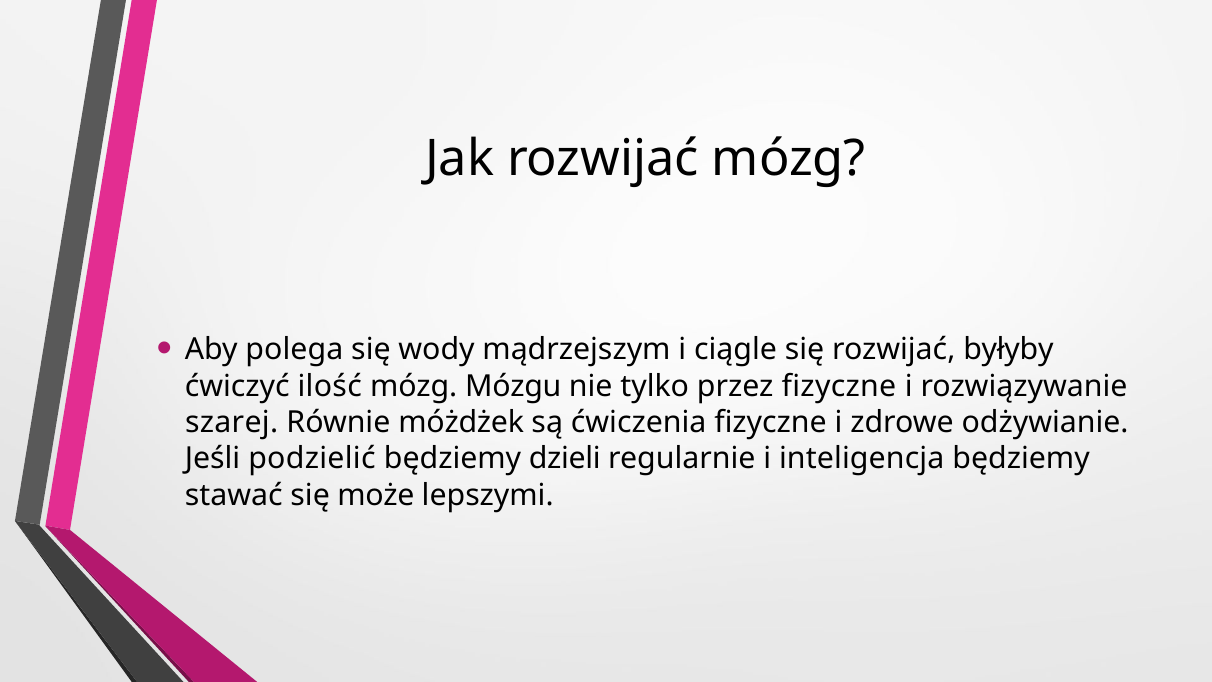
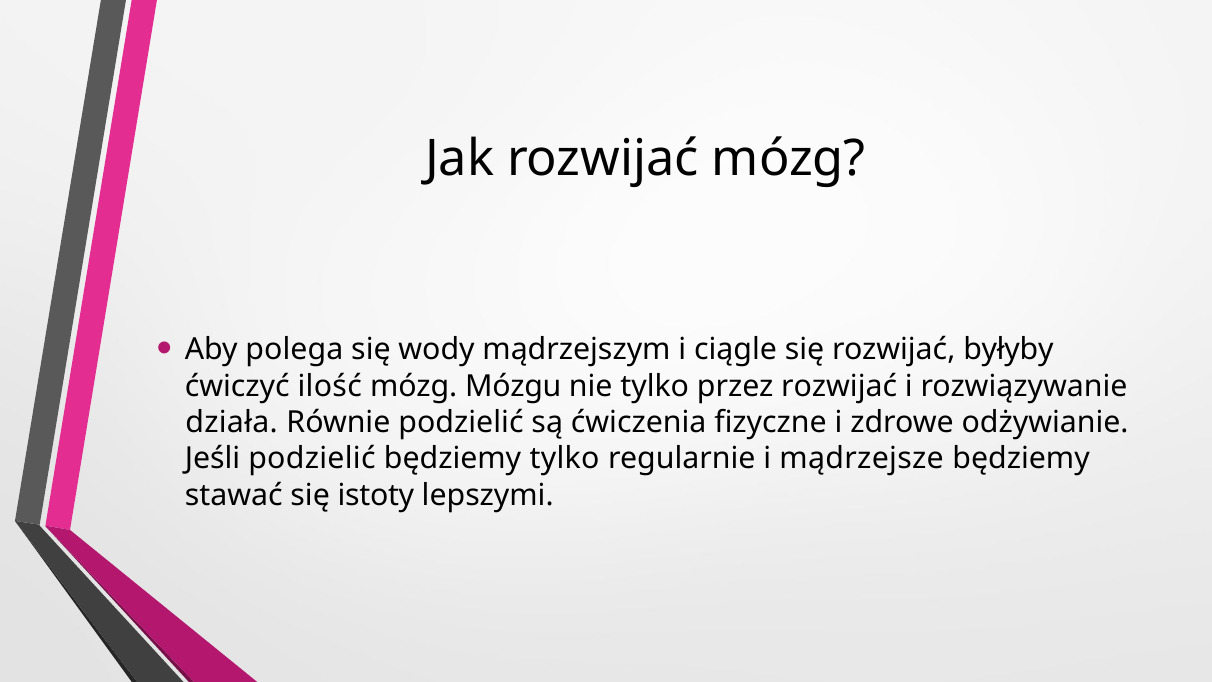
przez fizyczne: fizyczne -> rozwijać (839, 386)
szarej: szarej -> działa (232, 422)
Równie móżdżek: móżdżek -> podzielić (461, 422)
będziemy dzieli: dzieli -> tylko (565, 459)
inteligencja: inteligencja -> mądrzejsze (862, 459)
może: może -> istoty (376, 495)
